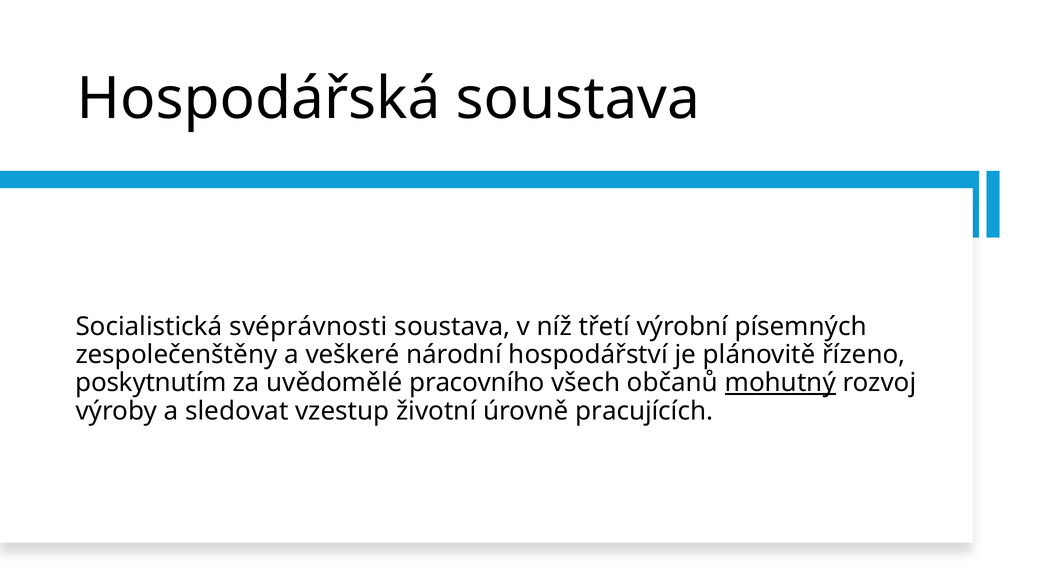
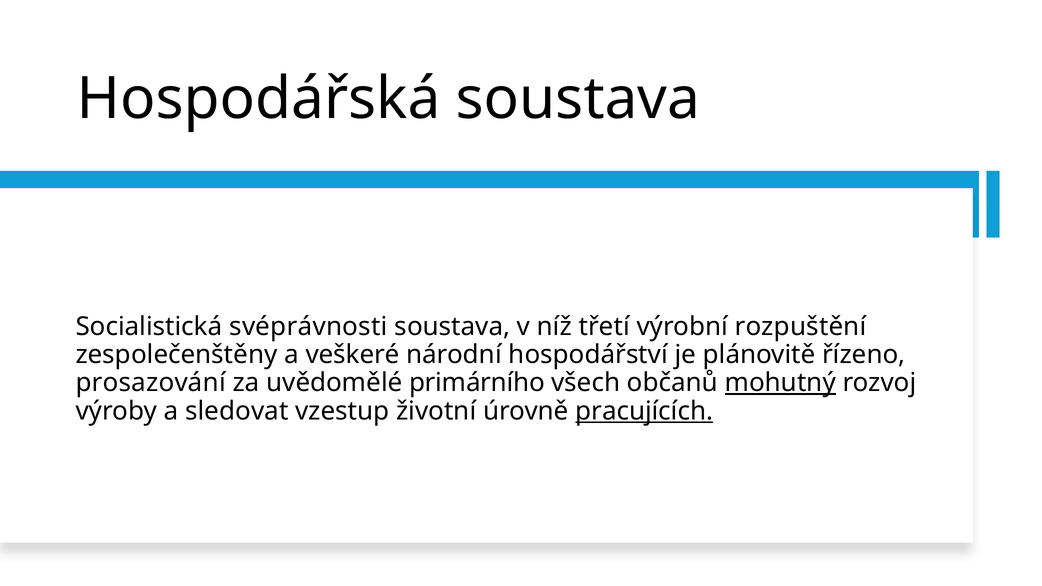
písemných: písemných -> rozpuštění (801, 327)
poskytnutím: poskytnutím -> prosazování (151, 383)
pracovního: pracovního -> primárního (477, 383)
pracujících underline: none -> present (644, 411)
